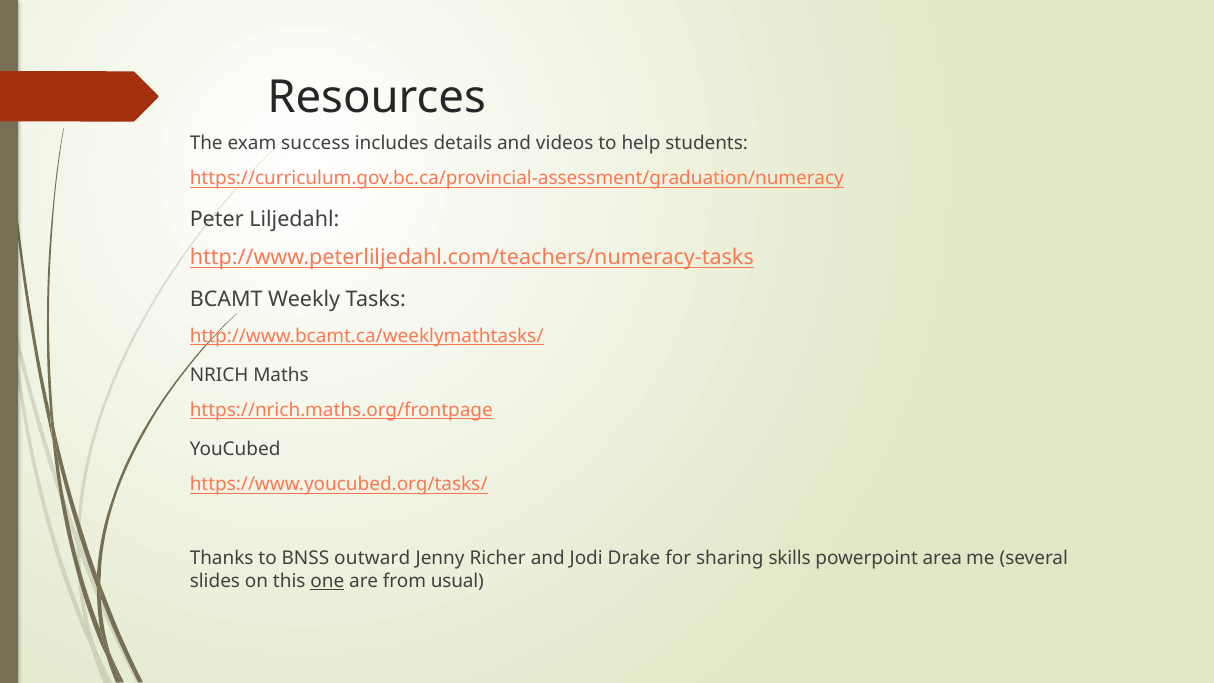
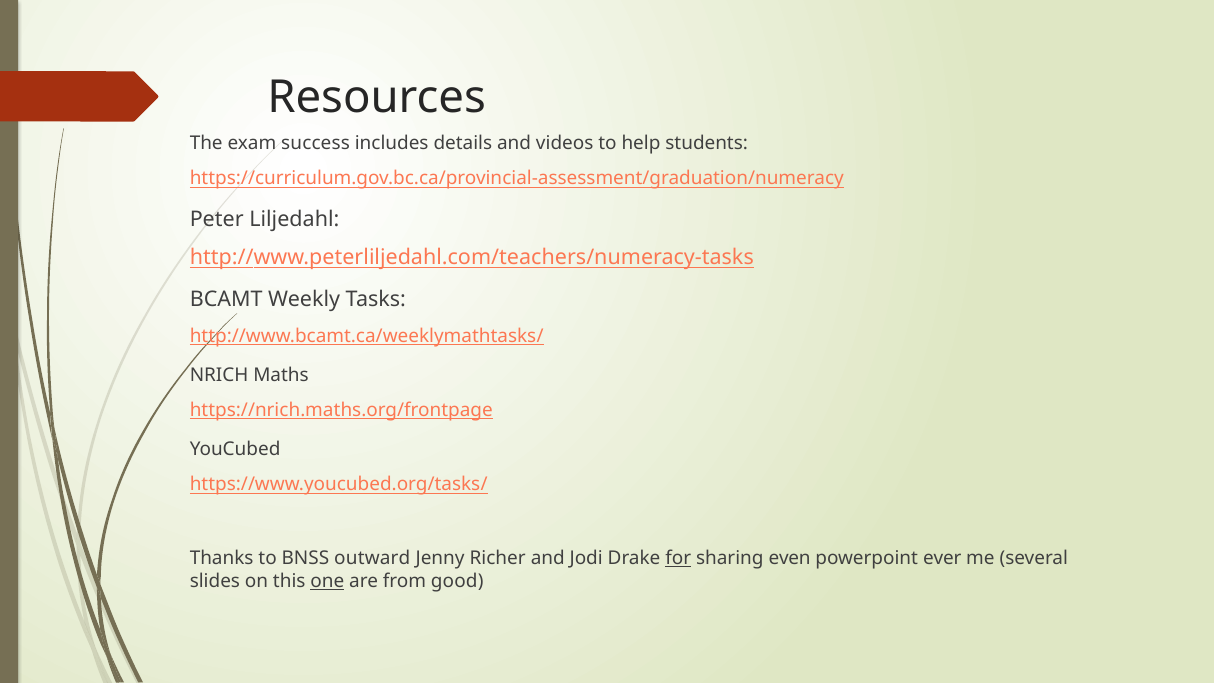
for underline: none -> present (678, 558)
skills: skills -> even (790, 558)
area: area -> ever (942, 558)
usual: usual -> good (457, 581)
